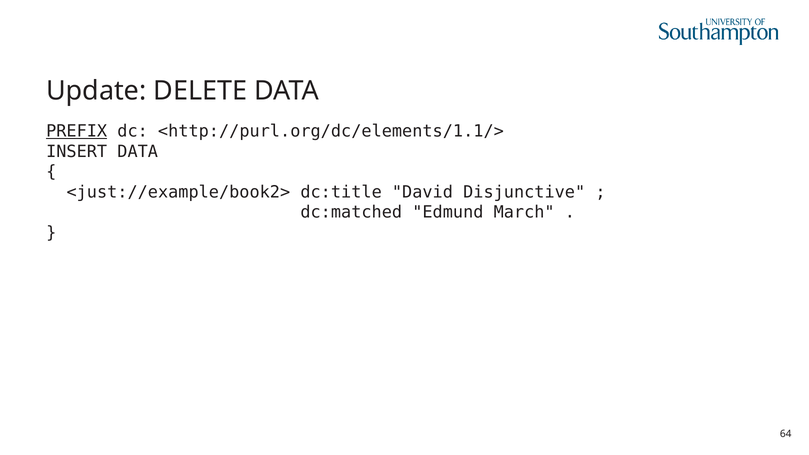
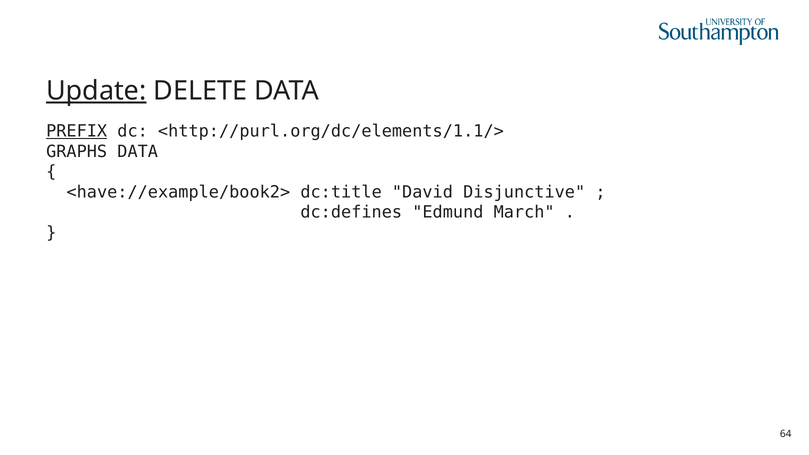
Update underline: none -> present (96, 91)
INSERT: INSERT -> GRAPHS (77, 152)
<just://example/book2>: <just://example/book2> -> <have://example/book2> (178, 192)
dc:matched: dc:matched -> dc:defines (351, 212)
